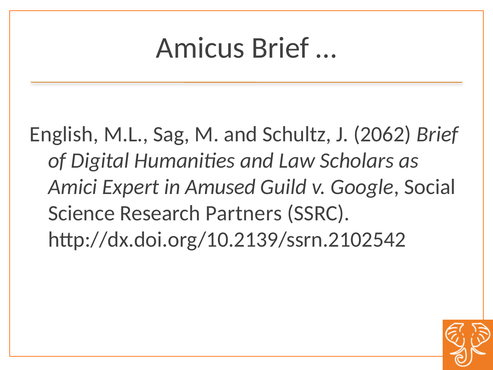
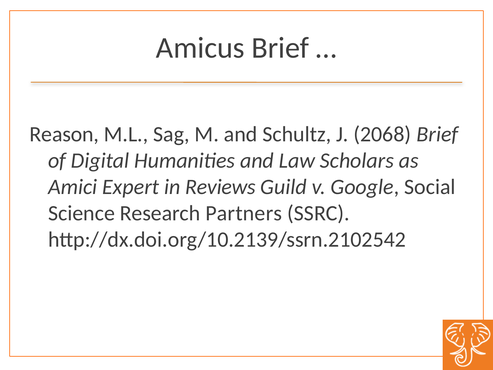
English: English -> Reason (64, 134)
2062: 2062 -> 2068 (382, 134)
Amused: Amused -> Reviews (221, 187)
